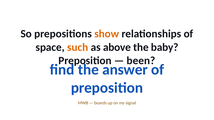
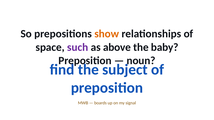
such colour: orange -> purple (78, 47)
been: been -> noun (141, 61)
answer: answer -> subject (125, 70)
